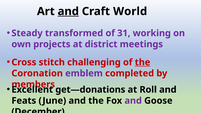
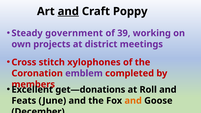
World: World -> Poppy (130, 11)
transformed: transformed -> government (74, 33)
31: 31 -> 39 (124, 33)
challenging: challenging -> xylophones (94, 62)
the underline: present -> none (143, 62)
and colour: purple -> orange (133, 101)
